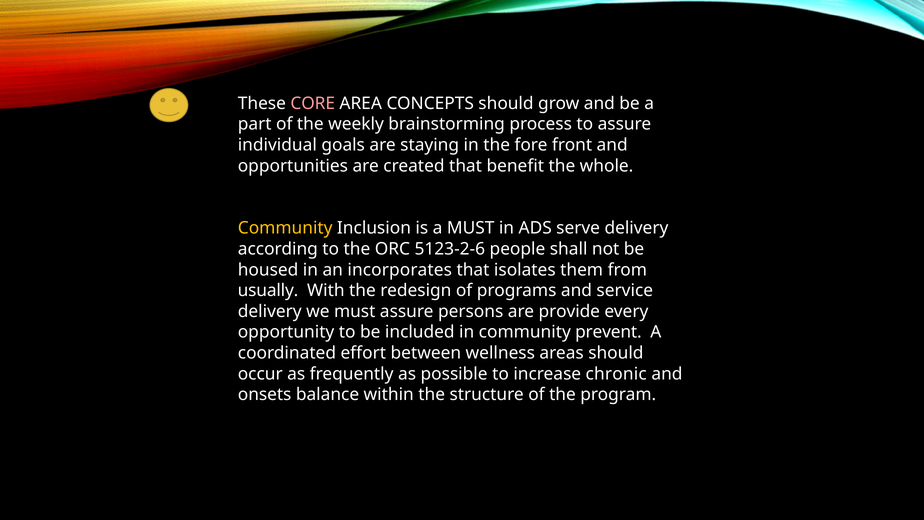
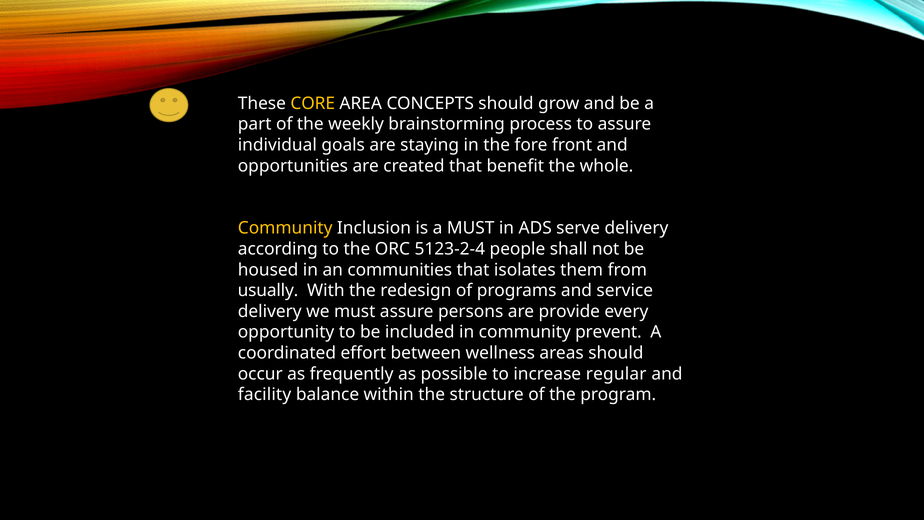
CORE colour: pink -> yellow (313, 103)
5123-2-6: 5123-2-6 -> 5123-2-4 (450, 249)
incorporates: incorporates -> communities (400, 270)
chronic: chronic -> regular (616, 374)
onsets: onsets -> facility (265, 394)
